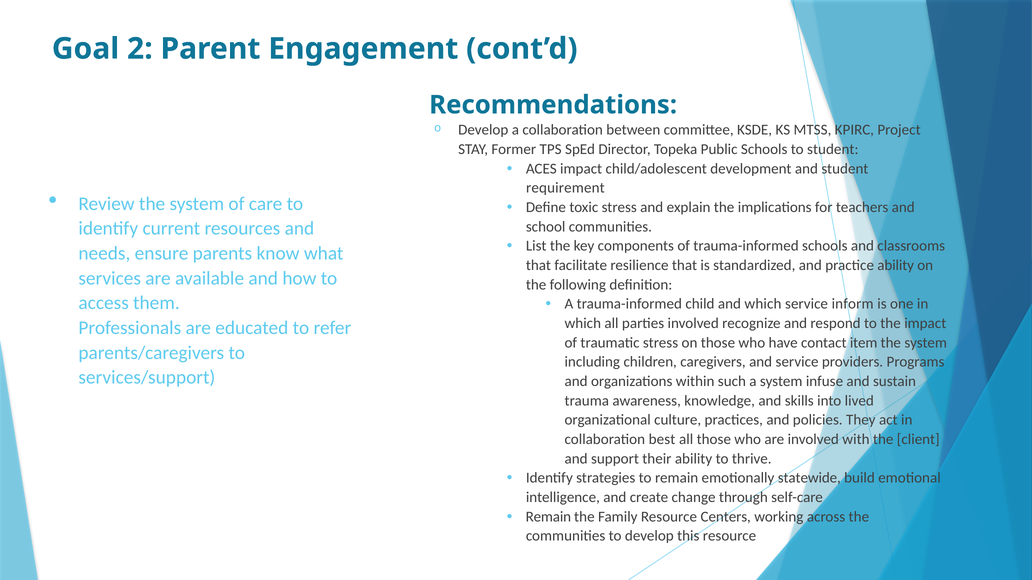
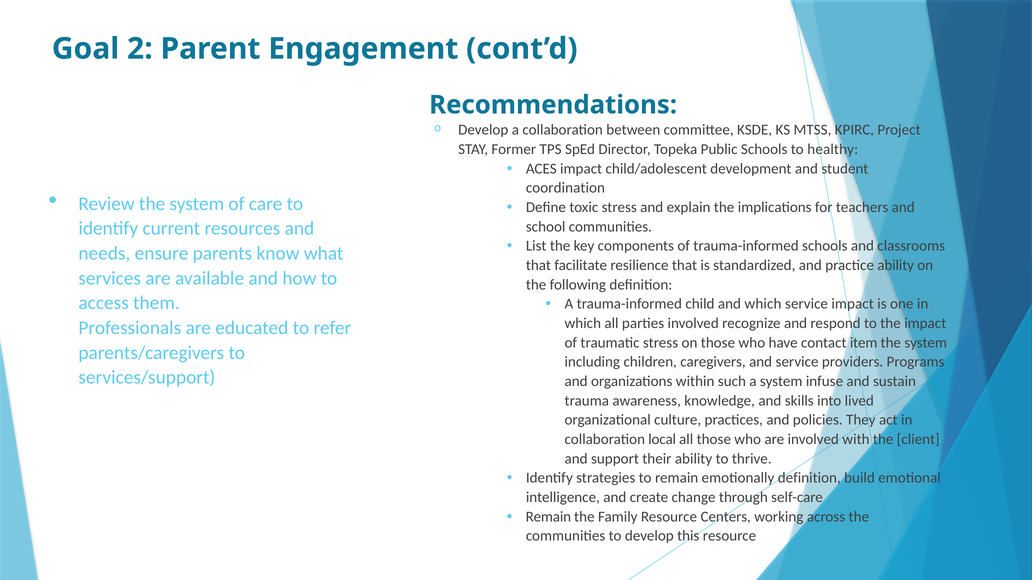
to student: student -> healthy (833, 149)
requirement: requirement -> coordination (565, 188)
service inform: inform -> impact (853, 304)
best: best -> local (662, 440)
emotionally statewide: statewide -> definition (809, 478)
